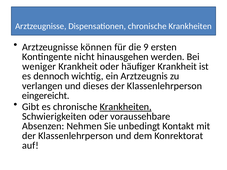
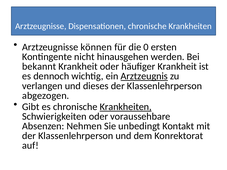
9: 9 -> 0 (146, 47)
weniger: weniger -> bekannt (39, 67)
Arztzeugnis underline: none -> present (144, 76)
eingereicht: eingereicht -> abgezogen (46, 96)
